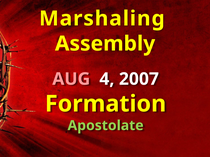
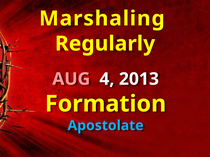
Assembly: Assembly -> Regularly (105, 44)
2007: 2007 -> 2013 (139, 79)
Apostolate colour: light green -> light blue (106, 126)
